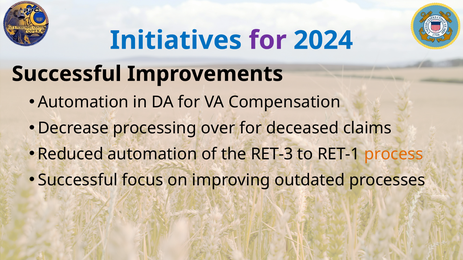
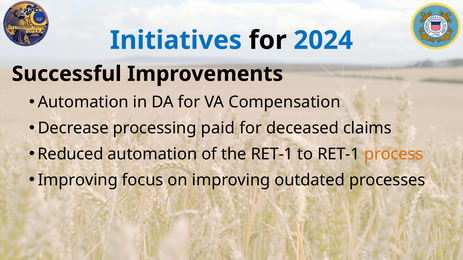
for colour: purple -> black (268, 40)
over: over -> paid (218, 128)
the RET-3: RET-3 -> RET-1 (272, 154)
Successful: Successful -> Improving (78, 180)
